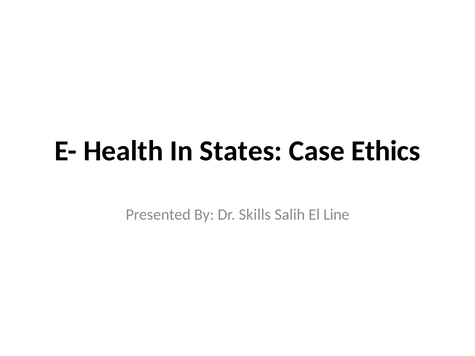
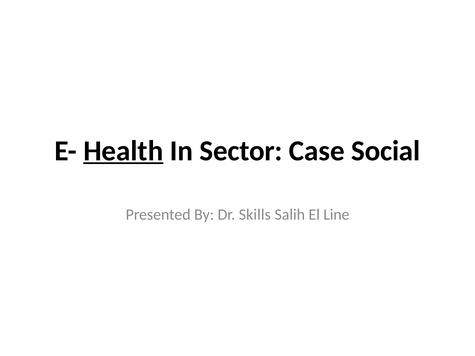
Health underline: none -> present (123, 151)
States: States -> Sector (241, 151)
Ethics: Ethics -> Social (386, 151)
